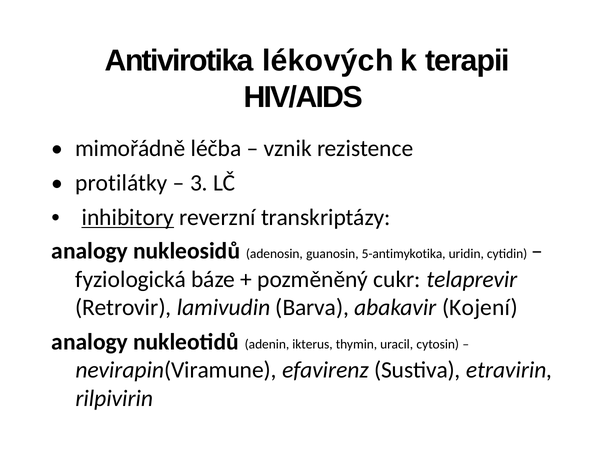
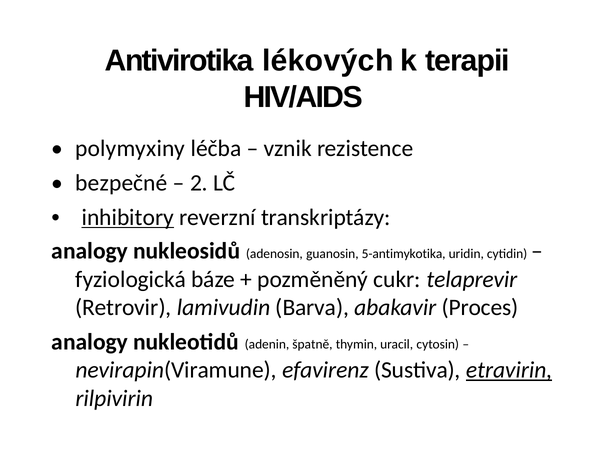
mimořádně: mimořádně -> polymyxiny (130, 148)
protilátky: protilátky -> bezpečné (121, 183)
3: 3 -> 2 (199, 183)
Kojení: Kojení -> Proces (480, 307)
ikterus: ikterus -> špatně (312, 344)
etravirin underline: none -> present (509, 370)
